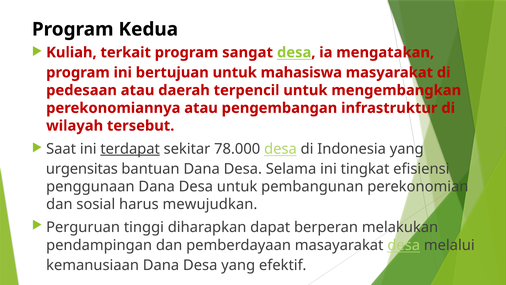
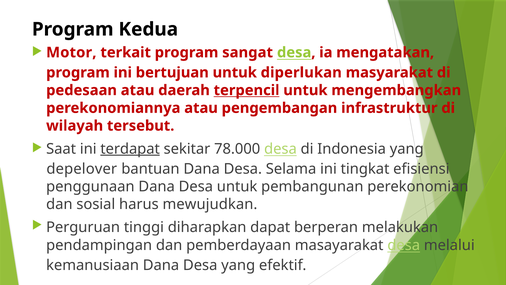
Kuliah: Kuliah -> Motor (71, 52)
mahasiswa: mahasiswa -> diperlukan (301, 72)
terpencil underline: none -> present (247, 90)
urgensitas: urgensitas -> depelover (82, 169)
